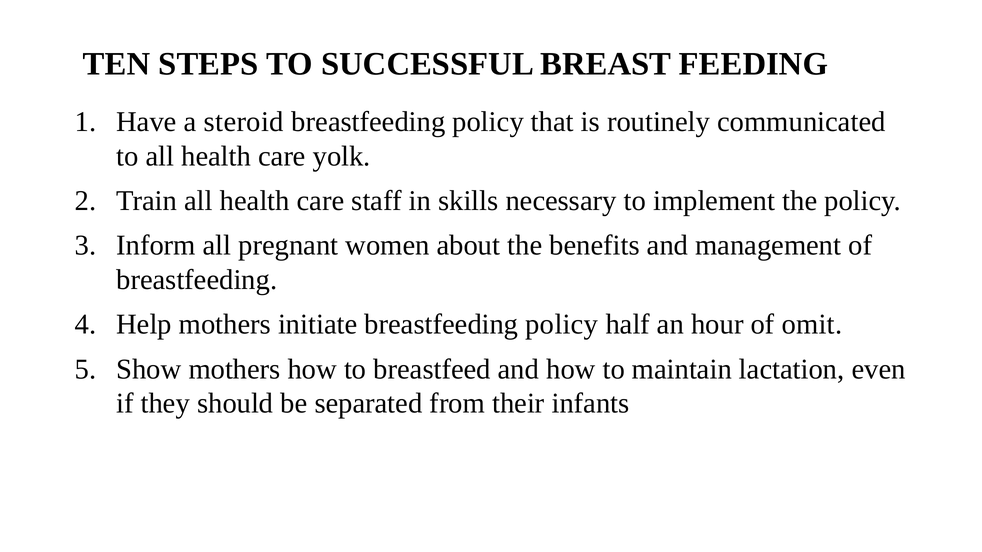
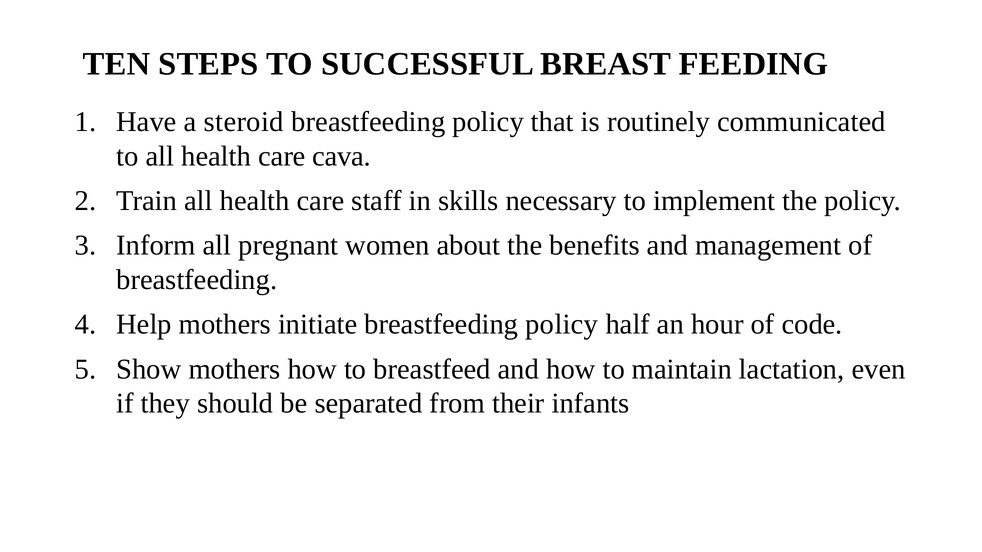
yolk: yolk -> cava (342, 156)
omit: omit -> code (812, 325)
